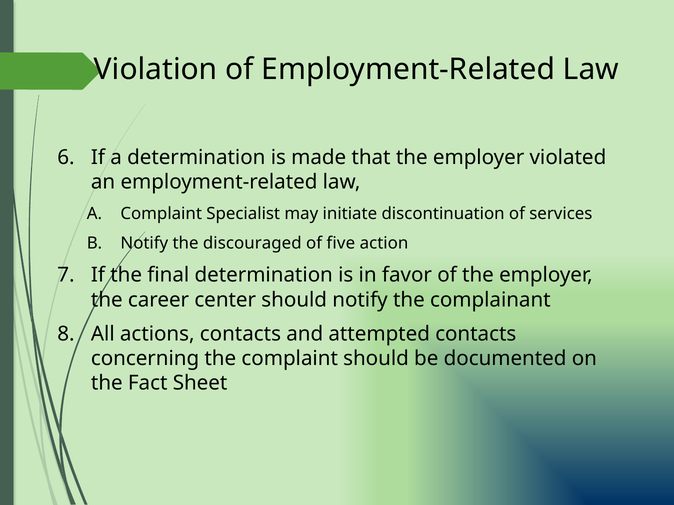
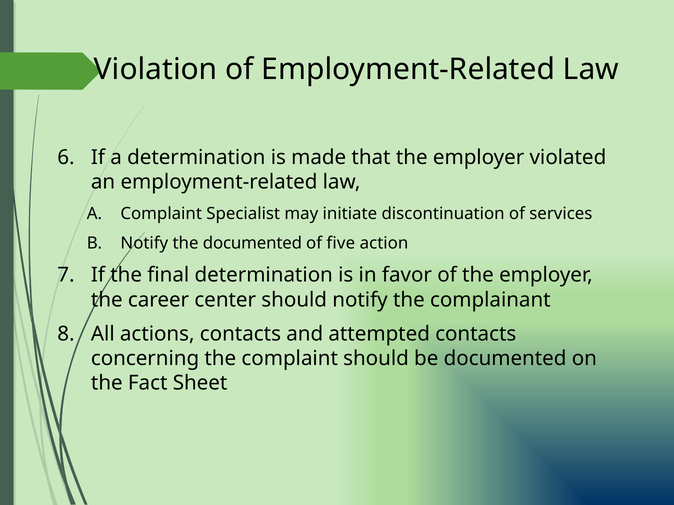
the discouraged: discouraged -> documented (252, 243)
